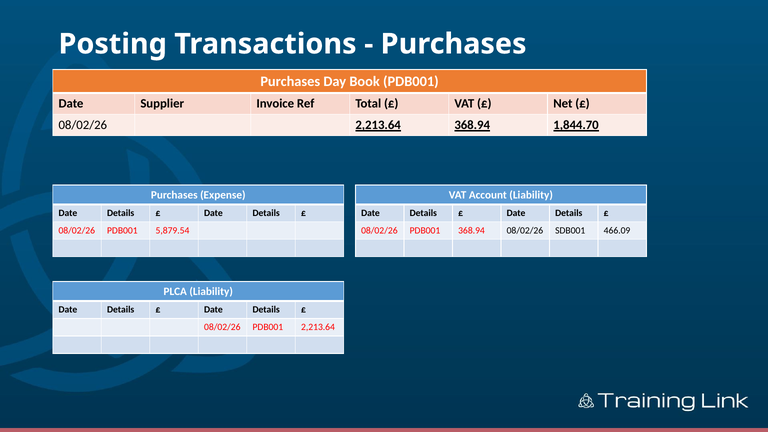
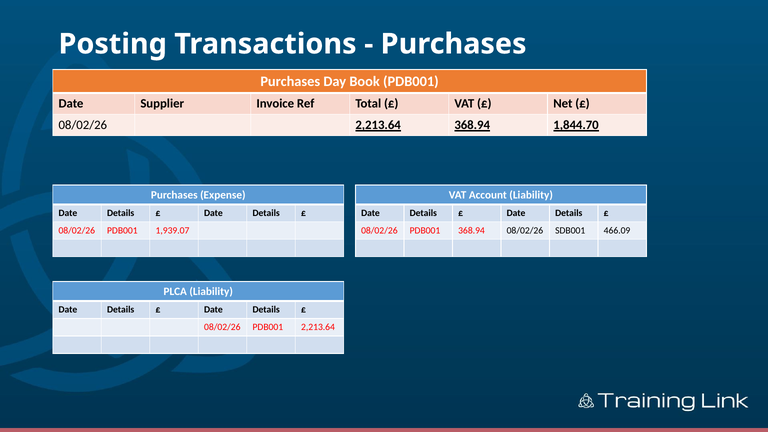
5,879.54: 5,879.54 -> 1,939.07 (173, 231)
